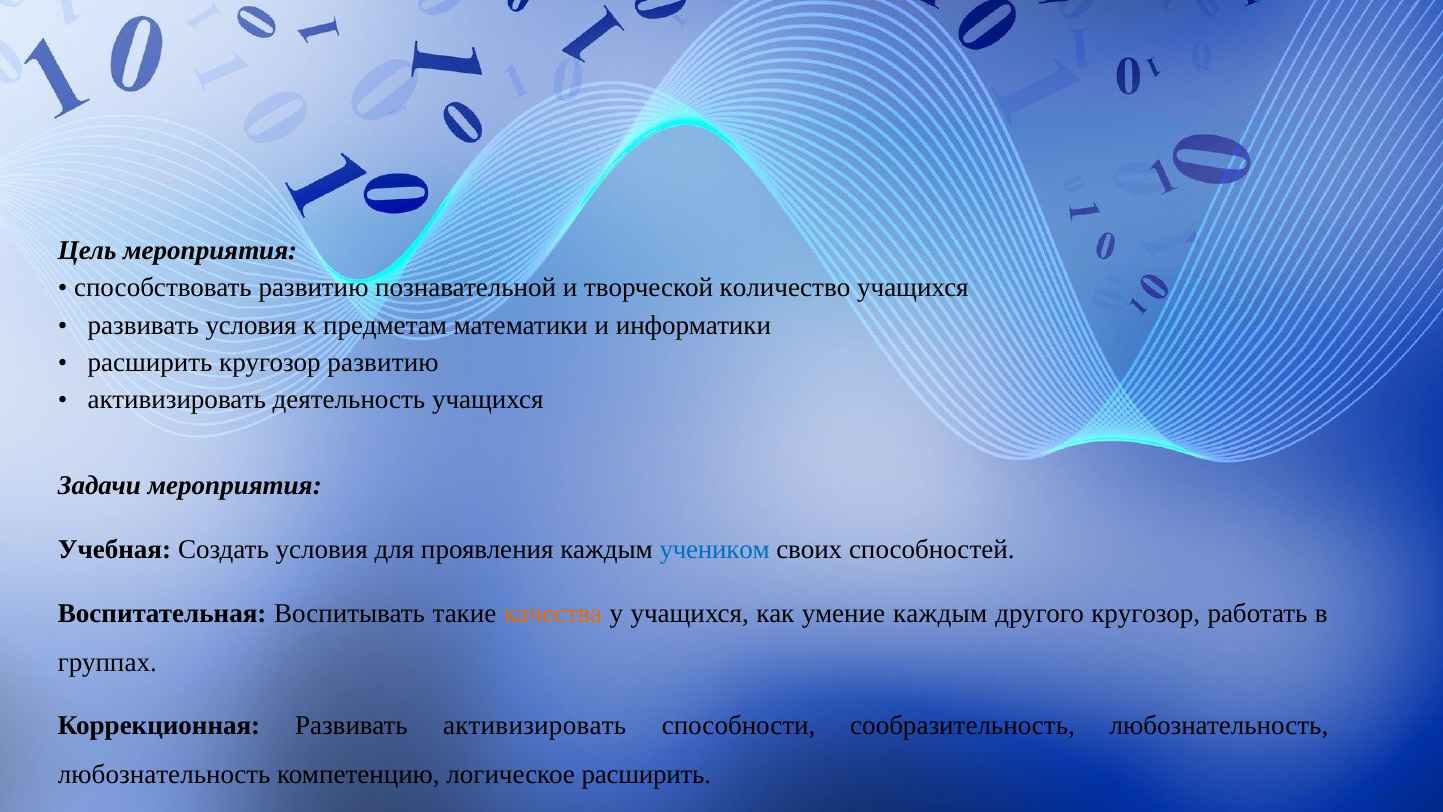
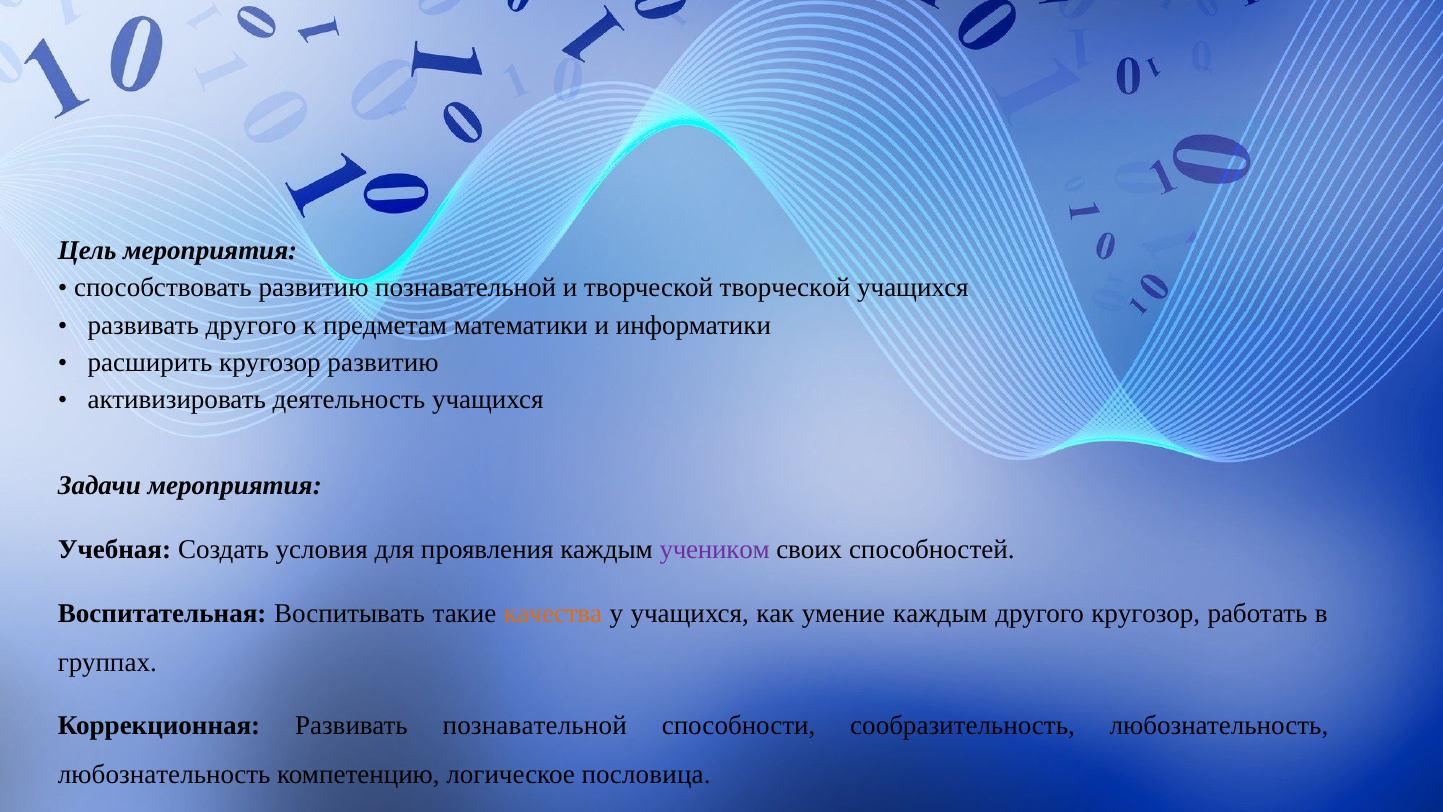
творческой количество: количество -> творческой (785, 288)
развивать условия: условия -> другого (251, 325)
учеником colour: blue -> purple (715, 549)
Развивать активизировать: активизировать -> познавательной (535, 726)
логическое расширить: расширить -> пословица (646, 774)
